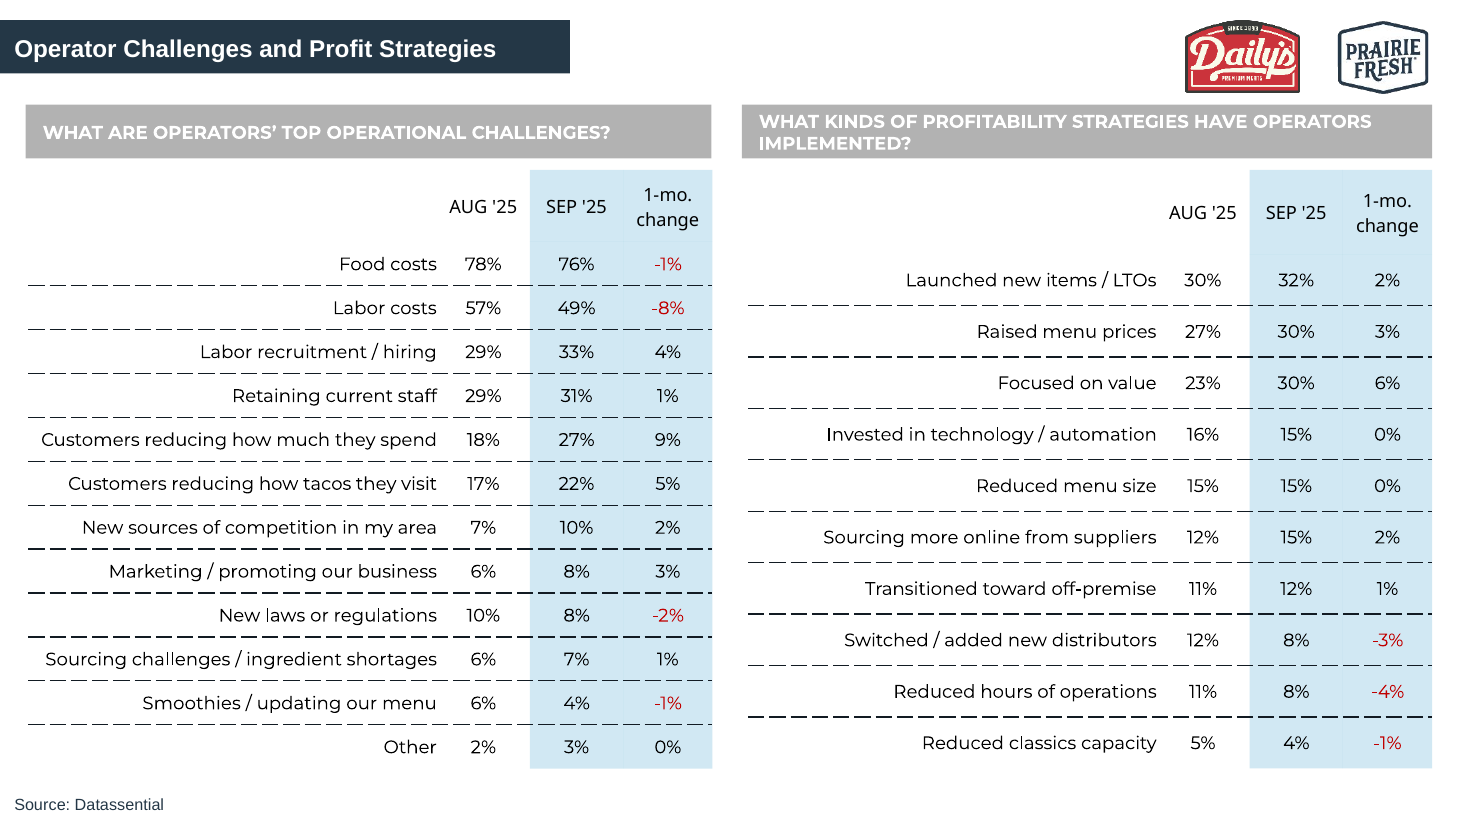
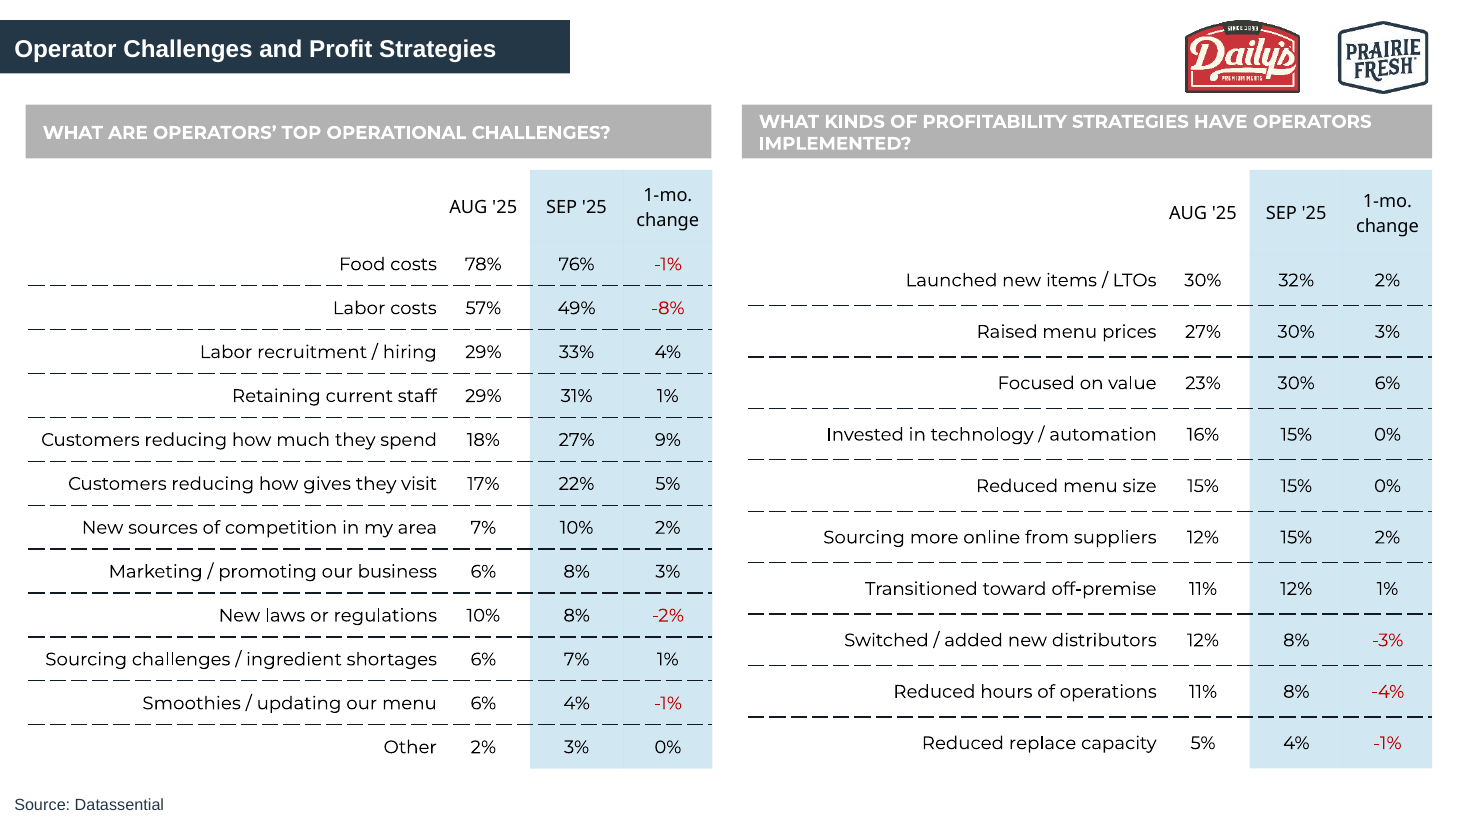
tacos: tacos -> gives (327, 484)
classics: classics -> replace (1043, 743)
